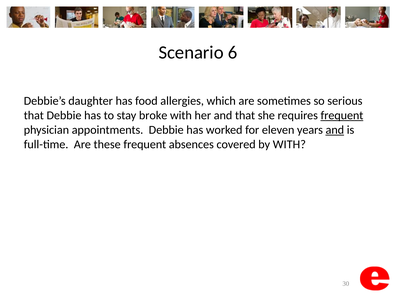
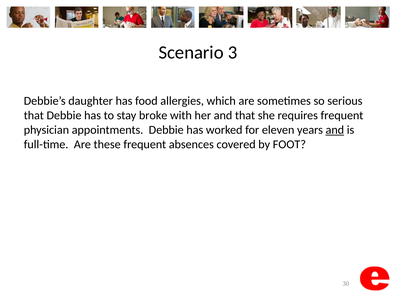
6: 6 -> 3 (233, 52)
frequent underline: present -> none (342, 115)
by WITH: WITH -> FOOT (289, 144)
